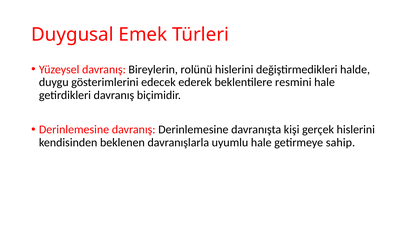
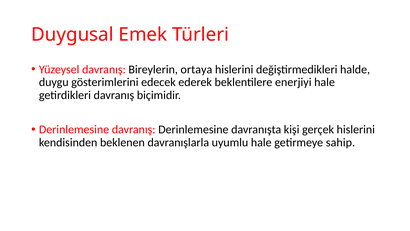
rolünü: rolünü -> ortaya (196, 69)
resmini: resmini -> enerjiyi (293, 82)
